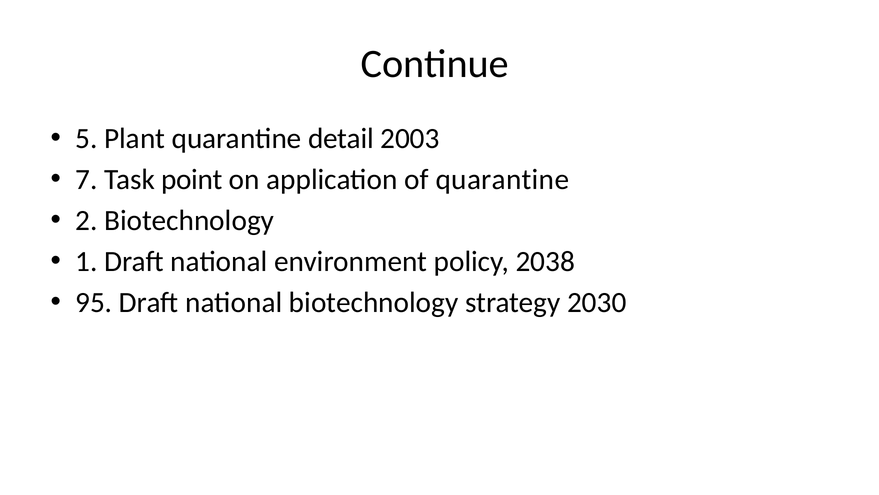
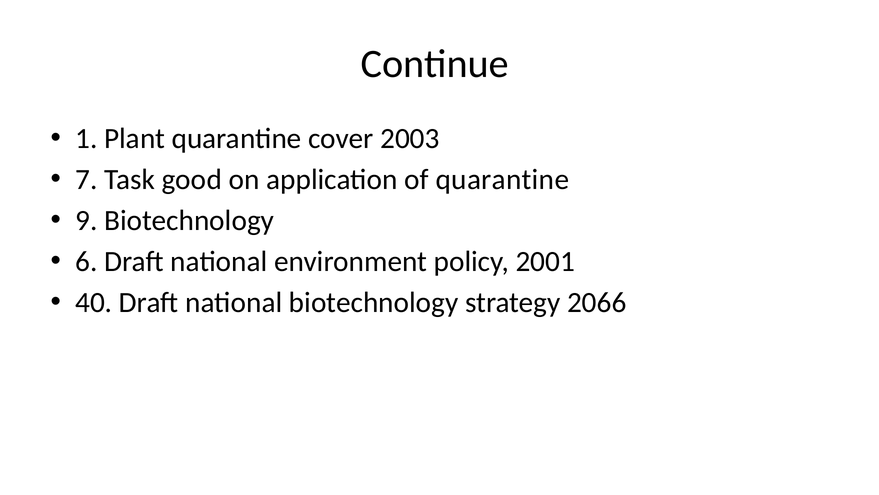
5: 5 -> 1 (86, 138)
detail: detail -> cover (341, 138)
point: point -> good (192, 179)
2: 2 -> 9 (86, 220)
1: 1 -> 6 (86, 261)
2038: 2038 -> 2001 (545, 261)
95: 95 -> 40 (94, 302)
2030: 2030 -> 2066 (597, 302)
